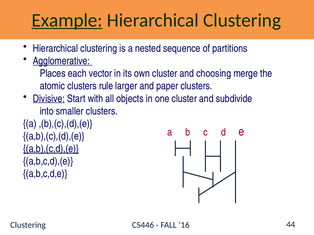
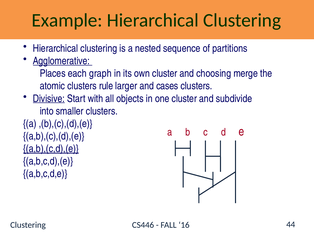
Example underline: present -> none (67, 20)
vector: vector -> graph (100, 74)
paper: paper -> cases (167, 86)
